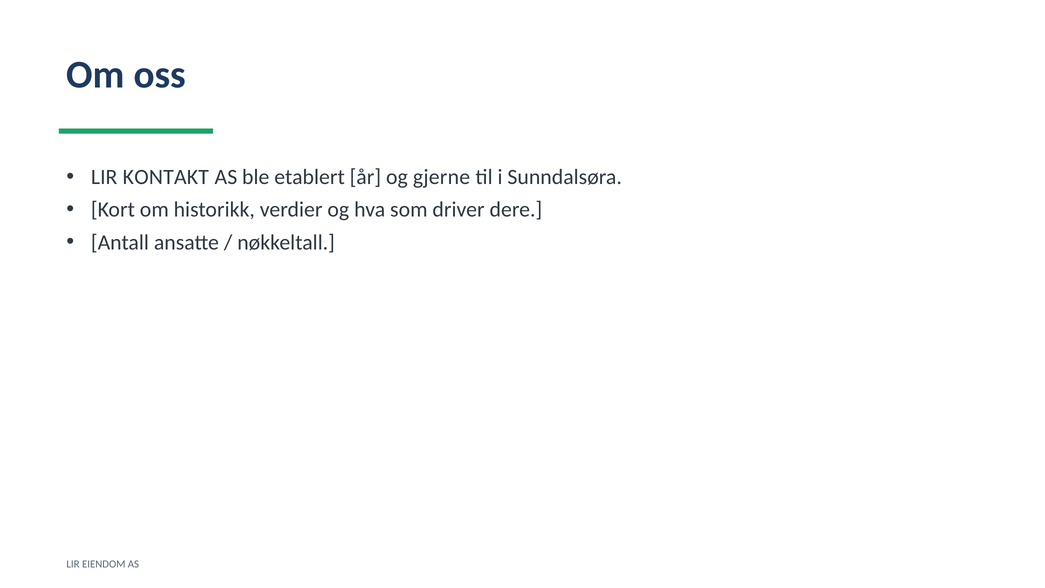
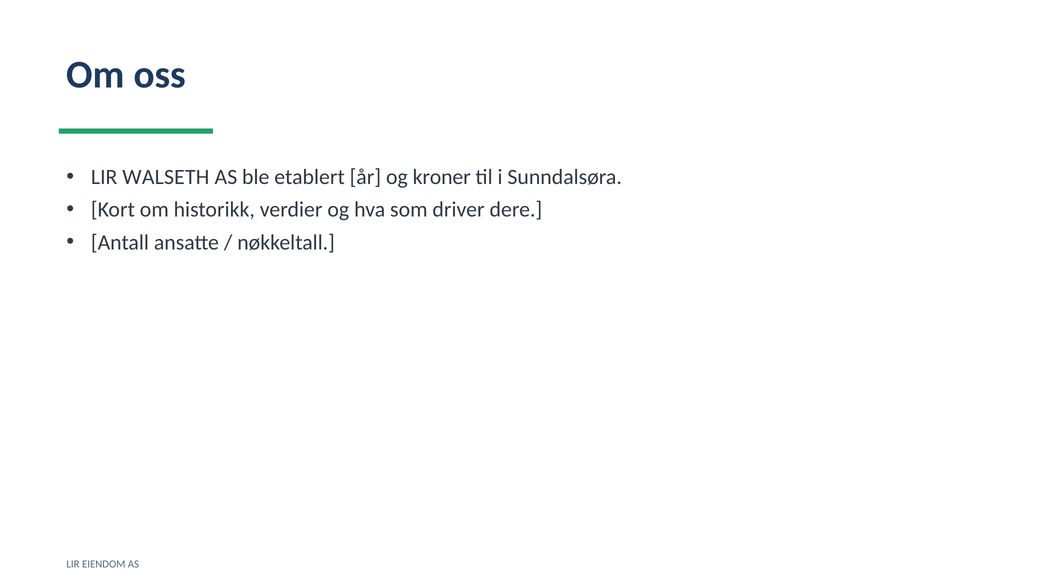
KONTAKT: KONTAKT -> WALSETH (166, 177)
gjerne: gjerne -> kroner (442, 177)
